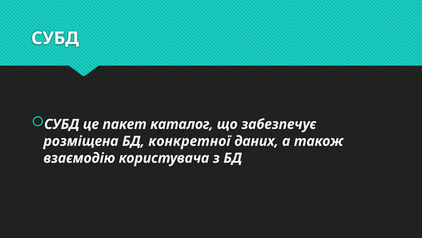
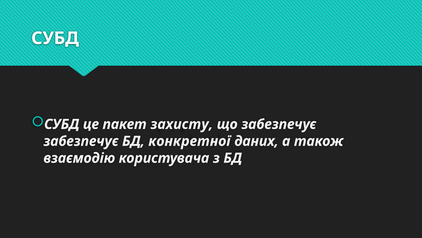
каталог: каталог -> захисту (182, 124)
розміщена: розміщена -> забезпечує (81, 141)
